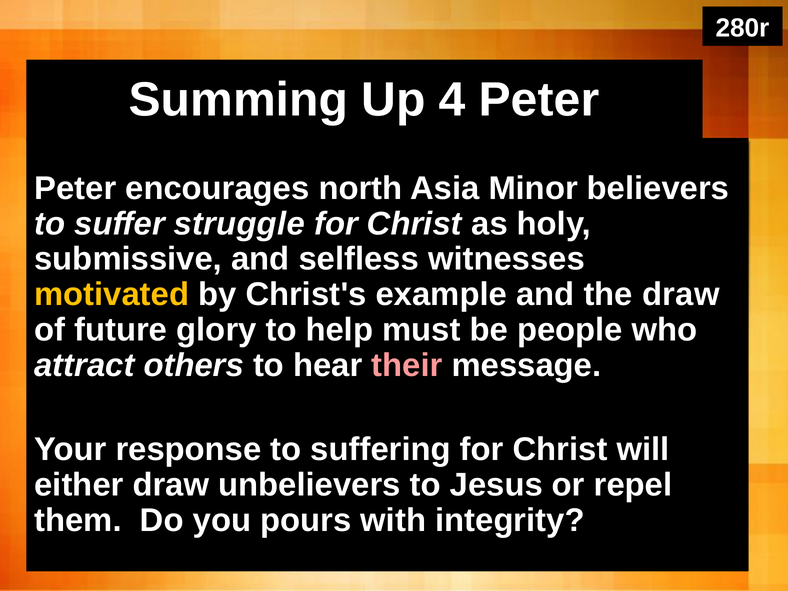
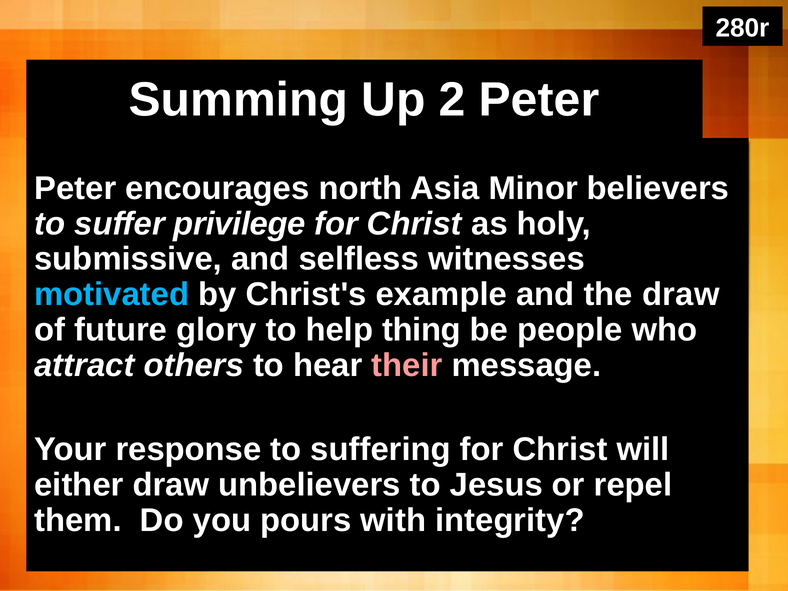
4: 4 -> 2 (452, 100)
struggle: struggle -> privilege (240, 224)
motivated colour: yellow -> light blue (112, 295)
must: must -> thing (422, 330)
